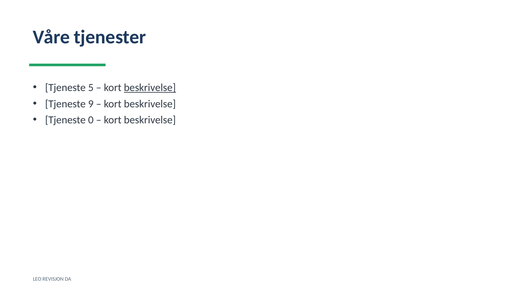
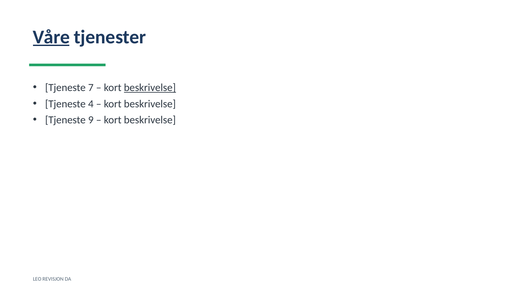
Våre underline: none -> present (51, 37)
5: 5 -> 7 (91, 88)
9: 9 -> 4 (91, 104)
0: 0 -> 9 (91, 120)
